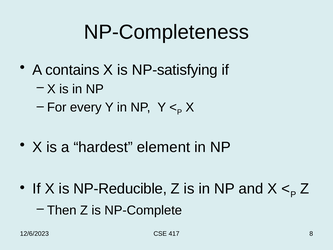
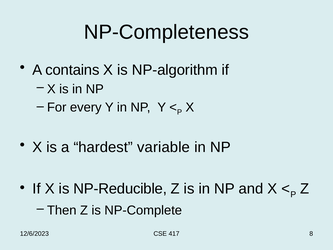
NP-satisfying: NP-satisfying -> NP-algorithm (175, 70)
element: element -> variable (164, 147)
